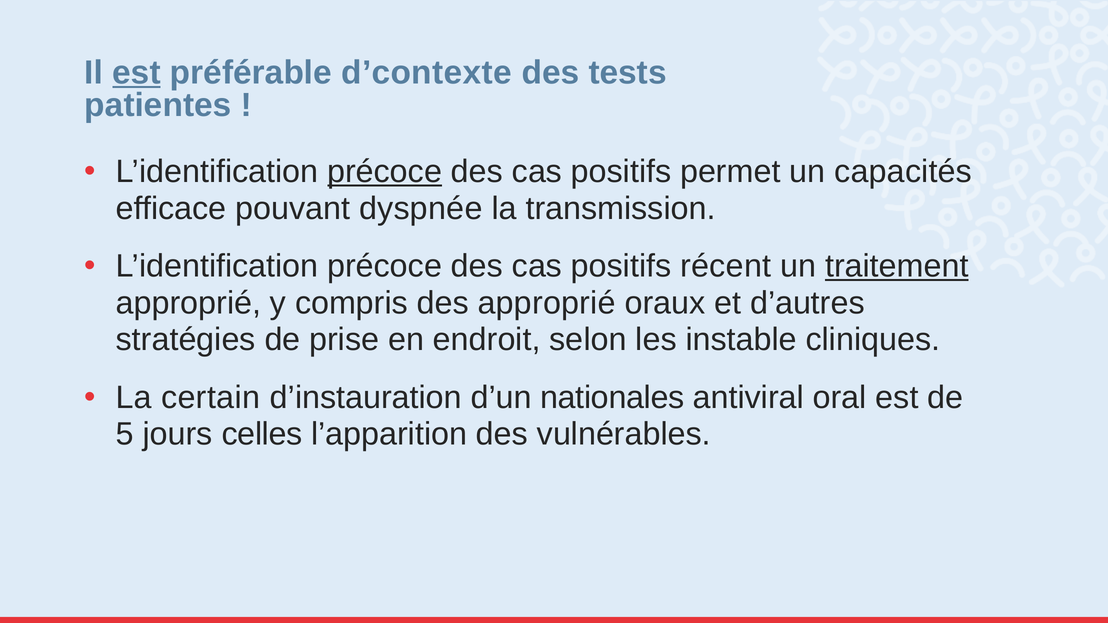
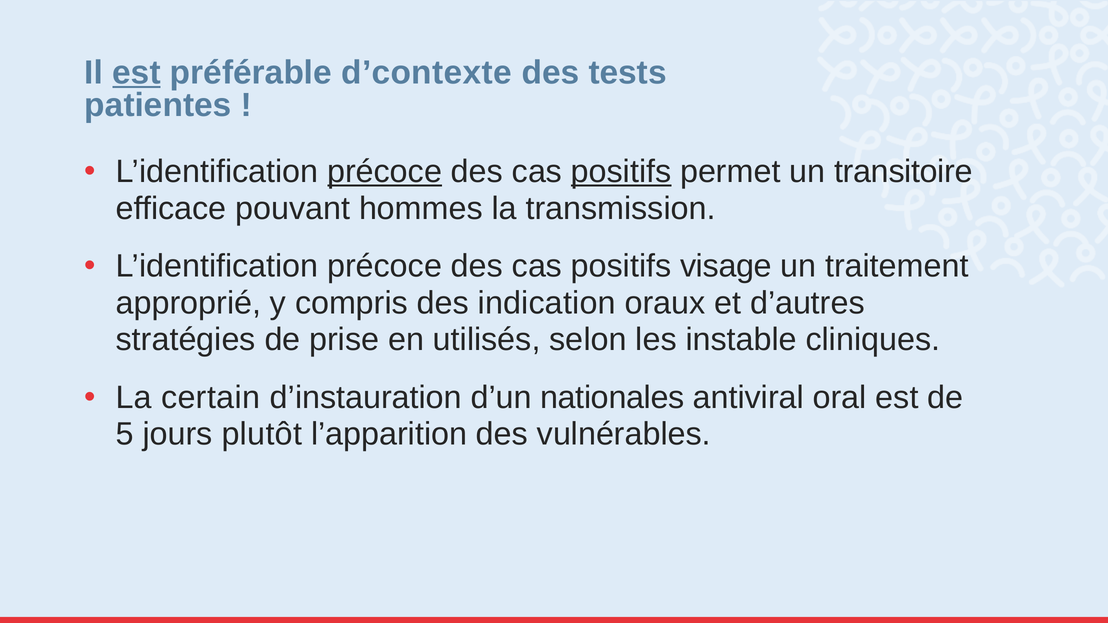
positifs underline: none -> present (621, 172)
capacités: capacités -> transitoire (903, 172)
dyspnée: dyspnée -> hommes (421, 209)
récent: récent -> visage (726, 266)
traitement underline: present -> none (897, 266)
des approprié: approprié -> indication (547, 303)
endroit: endroit -> utilisés (487, 340)
celles: celles -> plutôt (262, 434)
